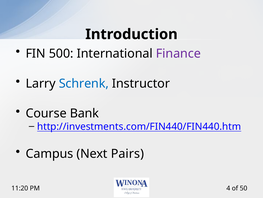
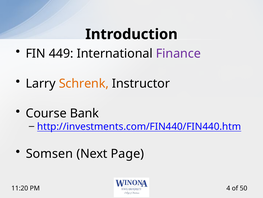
500: 500 -> 449 (61, 53)
Schrenk colour: blue -> orange (84, 83)
Campus: Campus -> Somsen (49, 153)
Pairs: Pairs -> Page (127, 153)
